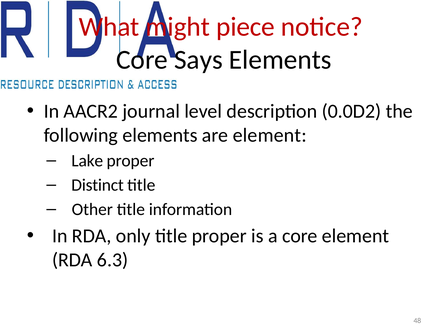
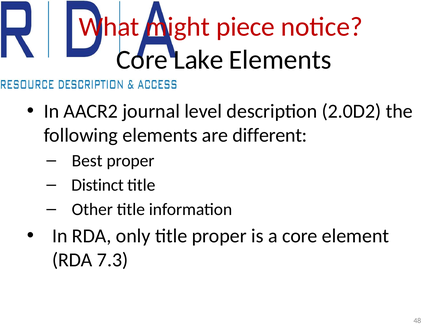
Says: Says -> Lake (199, 60)
0.0D2: 0.0D2 -> 2.0D2 (351, 111)
are element: element -> different (270, 135)
Lake: Lake -> Best (87, 161)
6.3: 6.3 -> 7.3 (113, 260)
